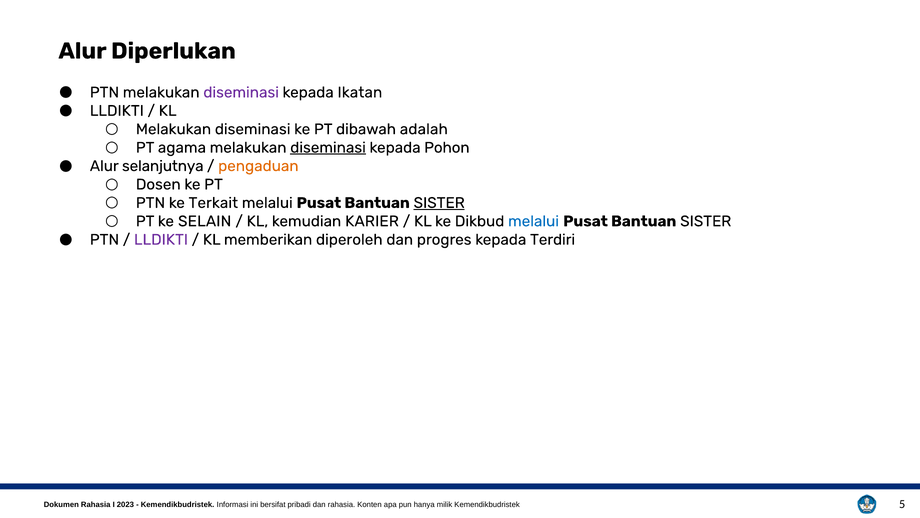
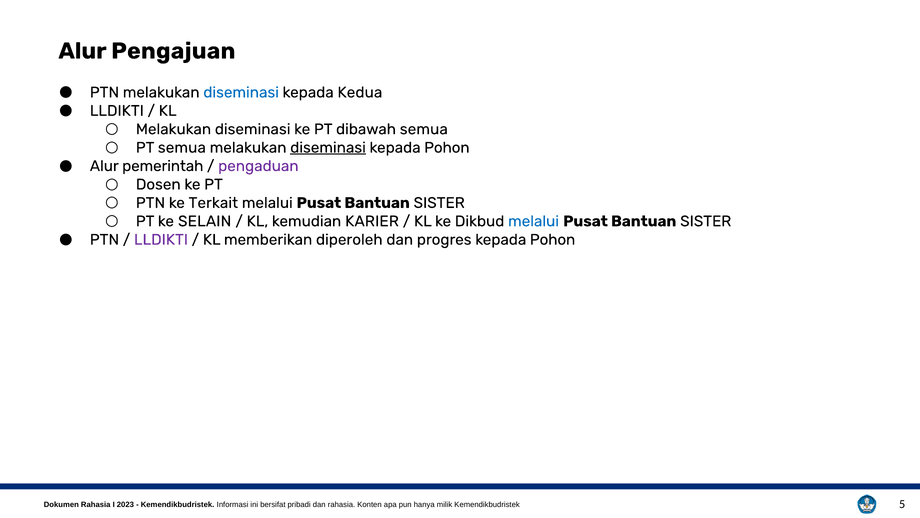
Diperlukan: Diperlukan -> Pengajuan (173, 51)
diseminasi colour: purple -> blue (241, 92)
Ikatan: Ikatan -> Kedua (360, 92)
dibawah adalah: adalah -> semua (424, 129)
PT agama: agama -> semua (182, 147)
selanjutnya: selanjutnya -> pemerintah (163, 166)
pengaduan colour: orange -> purple (258, 166)
SISTER underline: present -> none (439, 203)
progres kepada Terdiri: Terdiri -> Pohon (553, 239)
